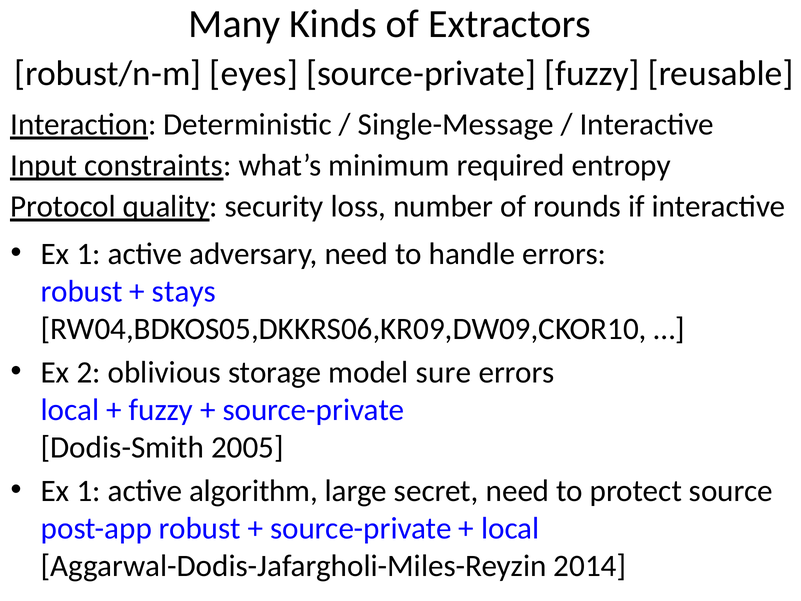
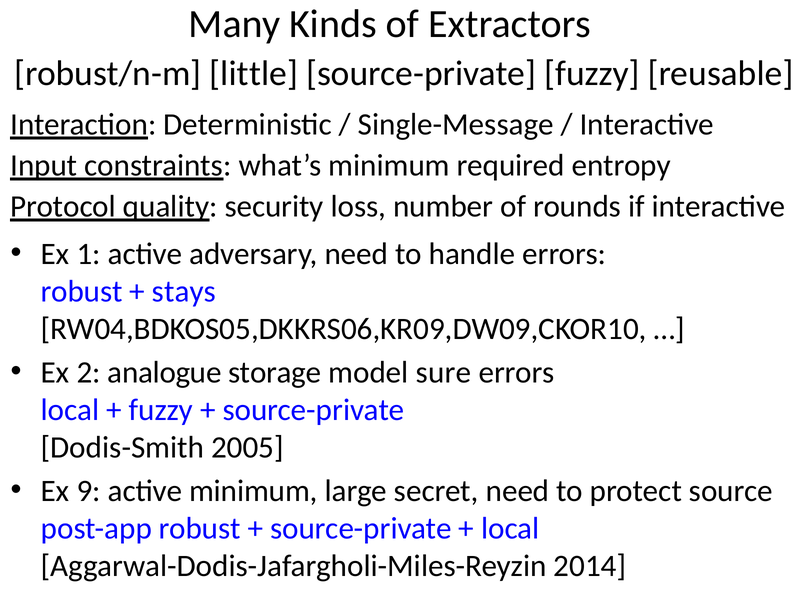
eyes: eyes -> little (254, 73)
oblivious: oblivious -> analogue (164, 372)
1: 1 -> 9 (89, 491)
active algorithm: algorithm -> minimum (253, 491)
